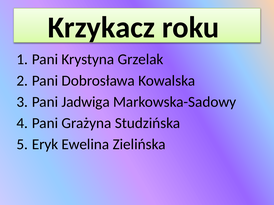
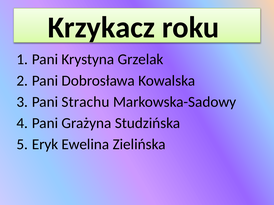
Jadwiga: Jadwiga -> Strachu (85, 102)
